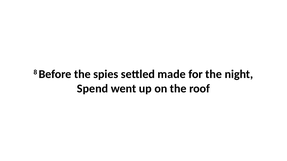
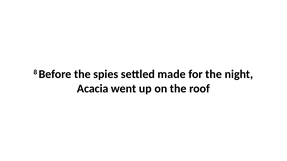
Spend: Spend -> Acacia (93, 89)
